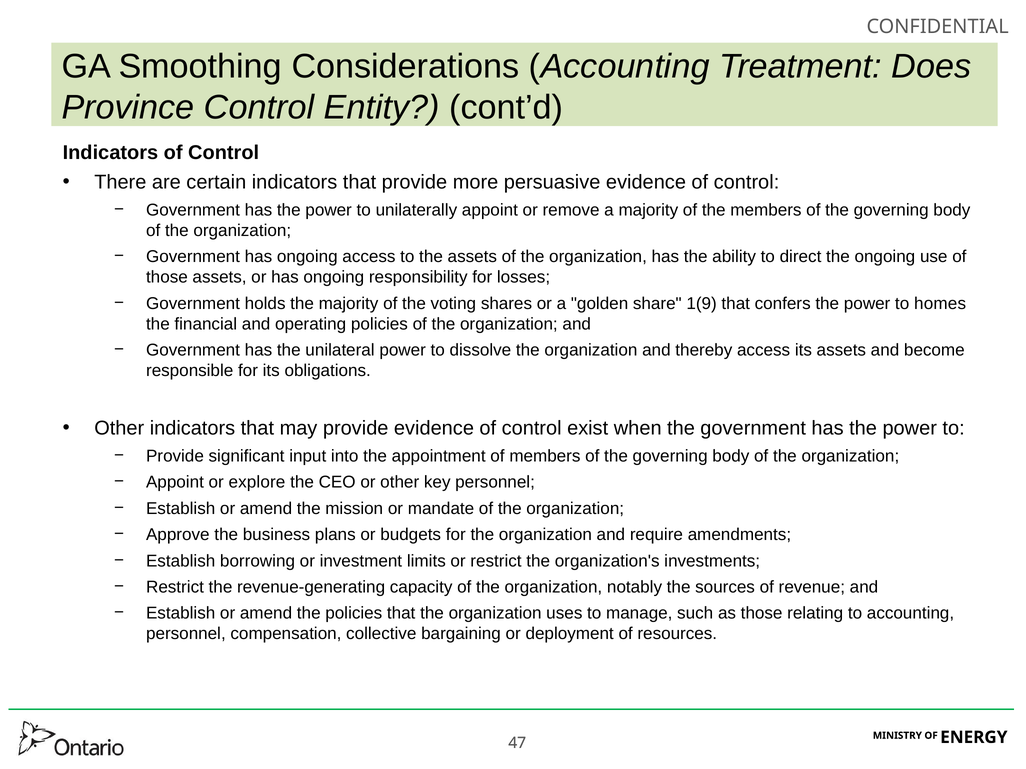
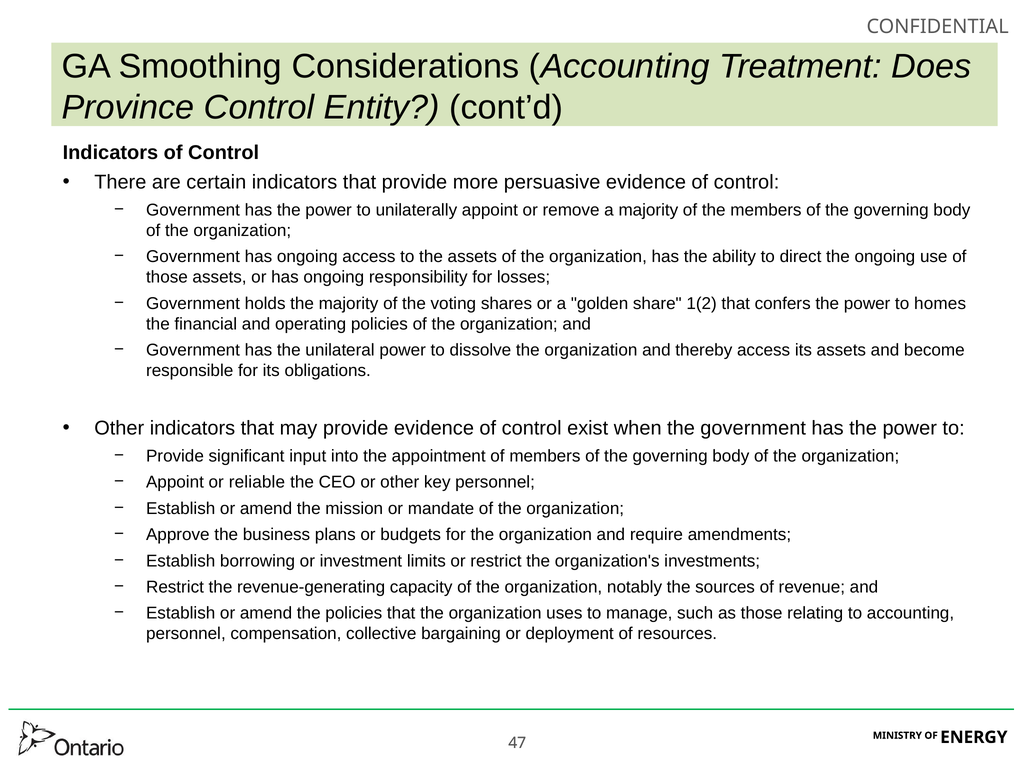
1(9: 1(9 -> 1(2 (702, 304)
explore: explore -> reliable (257, 483)
